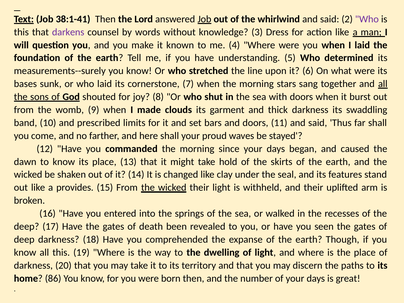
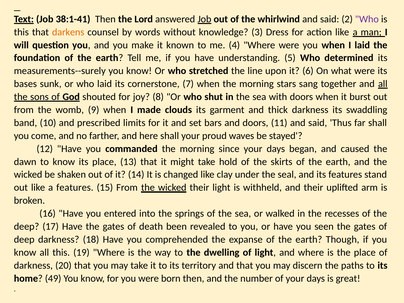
darkens colour: purple -> orange (68, 32)
a provides: provides -> features (75, 188)
86: 86 -> 49 (53, 278)
